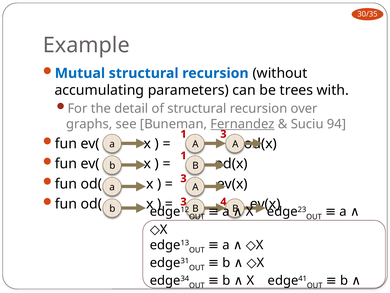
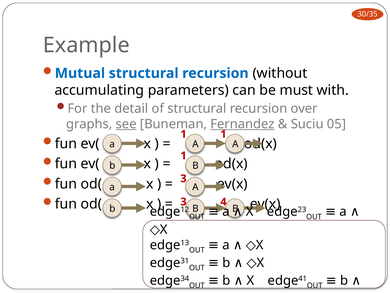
trees: trees -> must (296, 90)
see underline: none -> present (126, 124)
94: 94 -> 05 (336, 124)
3: 3 -> 1 (223, 134)
